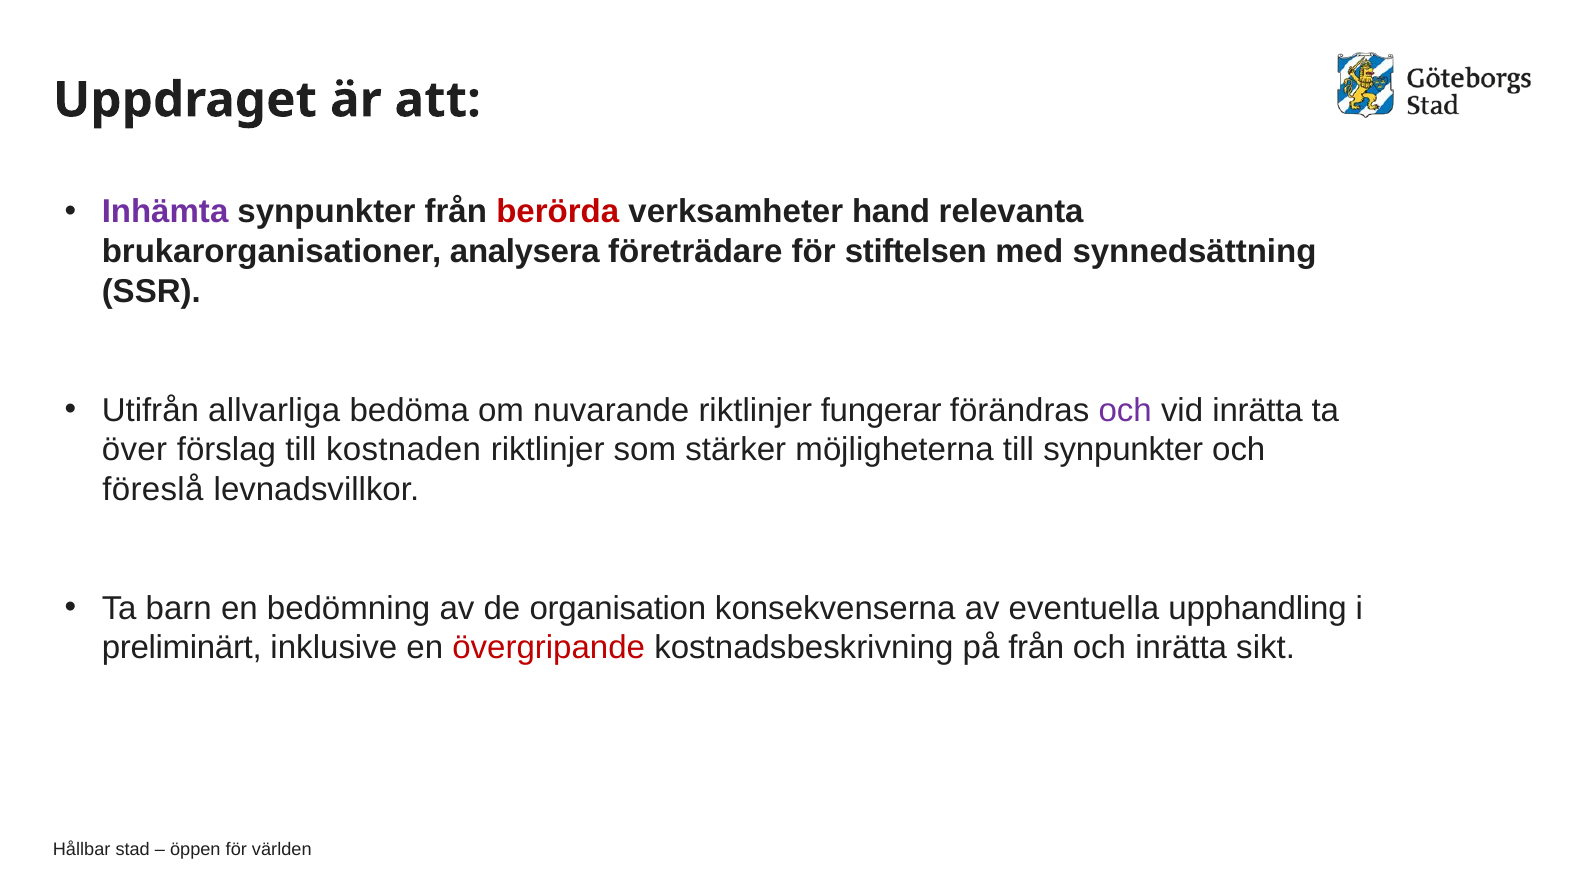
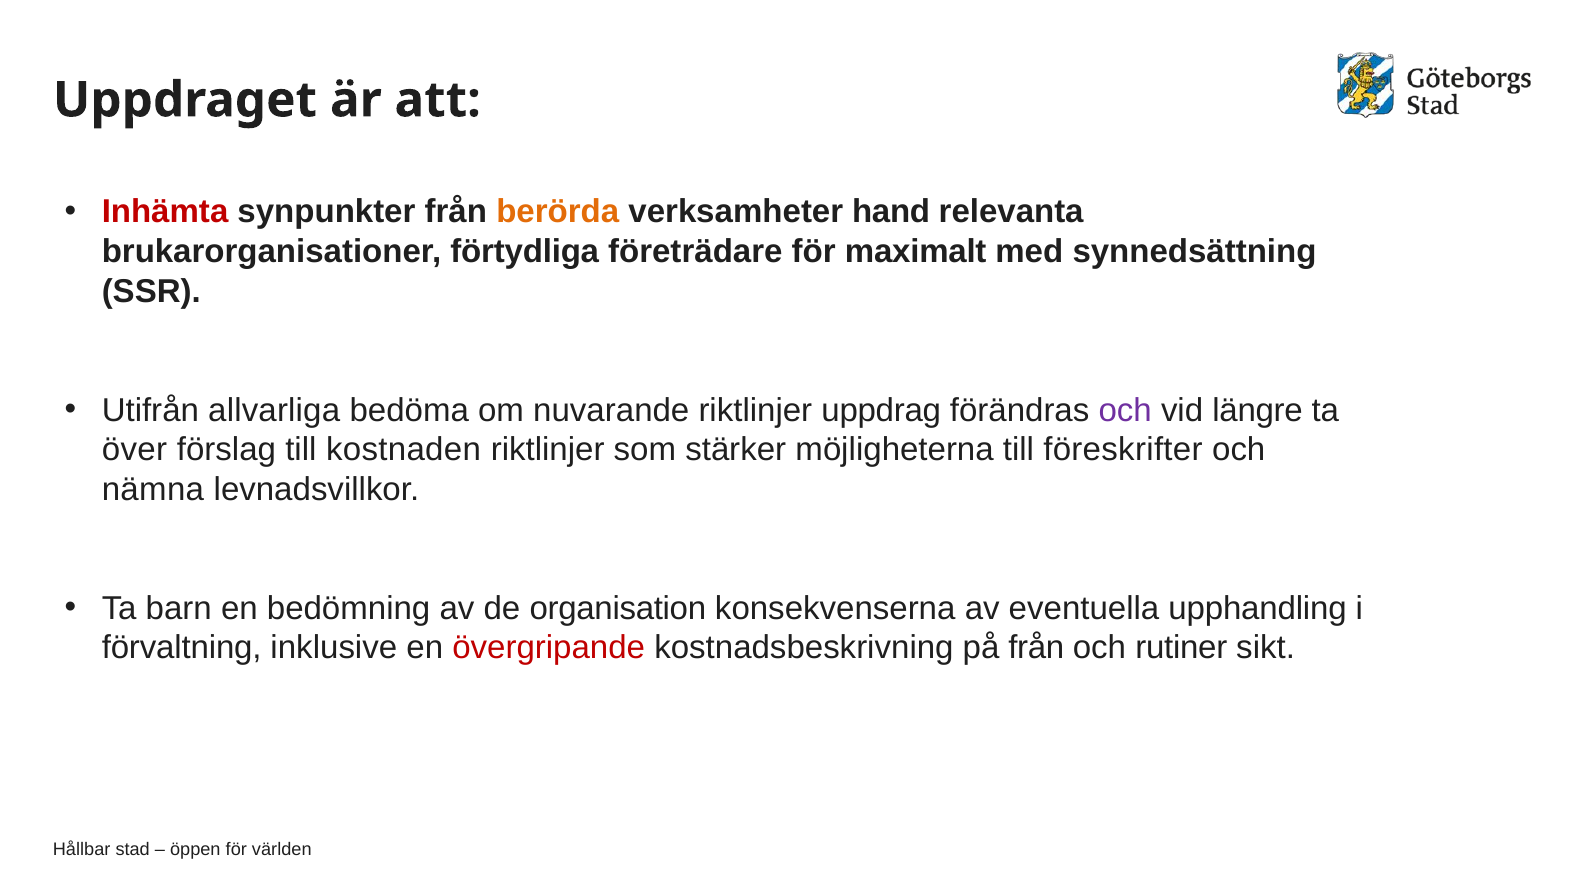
Inhämta colour: purple -> red (165, 212)
berörda colour: red -> orange (558, 212)
analysera: analysera -> förtydliga (525, 252)
stiftelsen: stiftelsen -> maximalt (916, 252)
fungerar: fungerar -> uppdrag (881, 410)
vid inrätta: inrätta -> längre (1258, 410)
till synpunkter: synpunkter -> föreskrifter (1123, 450)
föreslå: föreslå -> nämna (153, 489)
preliminärt: preliminärt -> förvaltning (182, 648)
och inrätta: inrätta -> rutiner (1181, 648)
